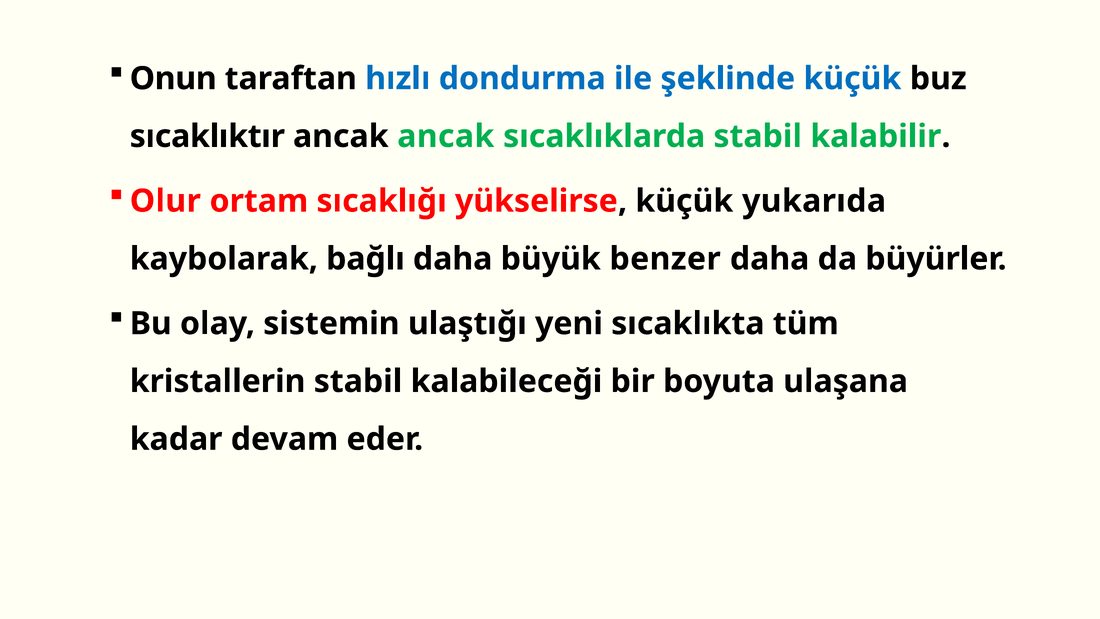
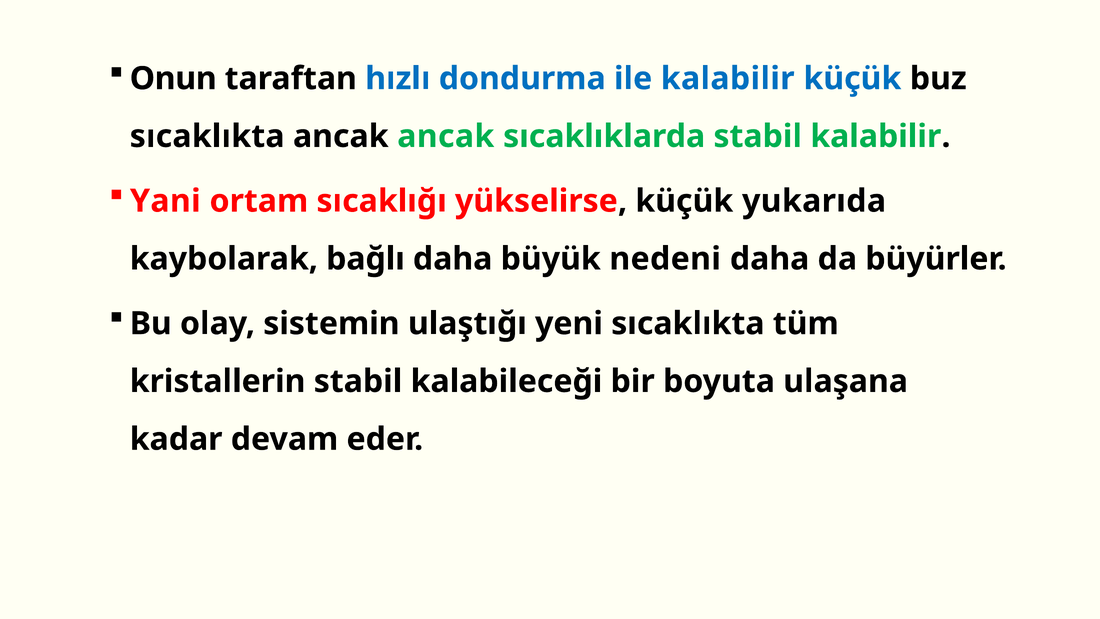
ile şeklinde: şeklinde -> kalabilir (728, 79)
sıcaklıktır: sıcaklıktır -> sıcaklıkta (207, 136)
Olur: Olur -> Yani (165, 201)
benzer: benzer -> nedeni (665, 259)
